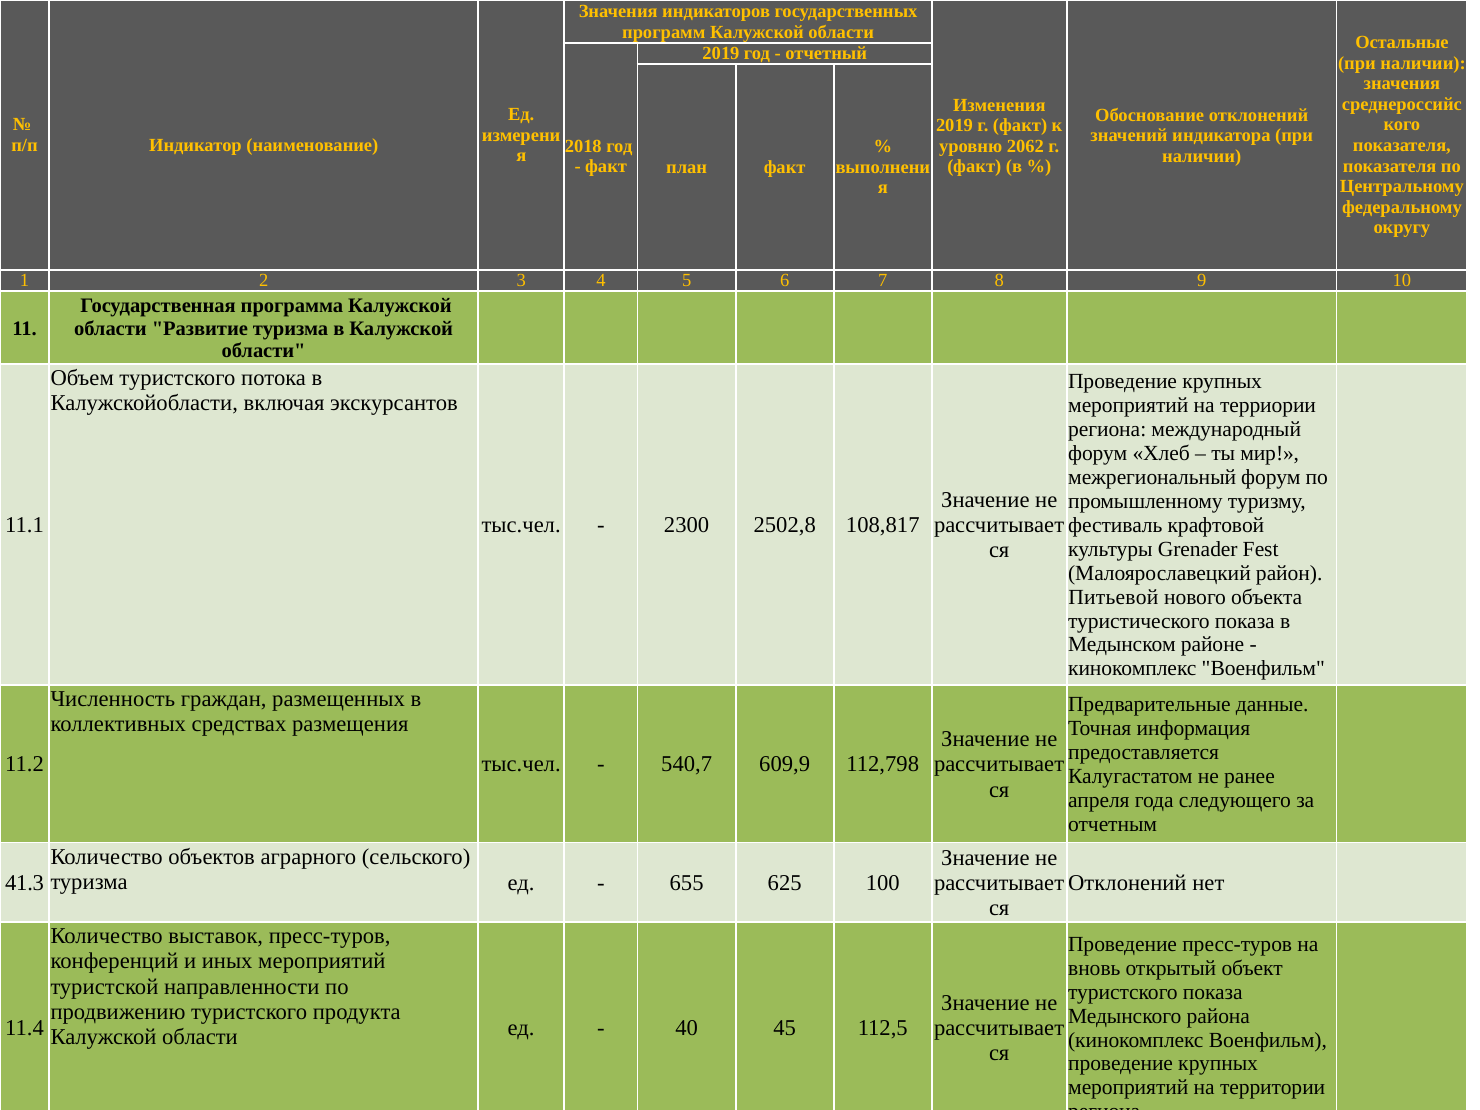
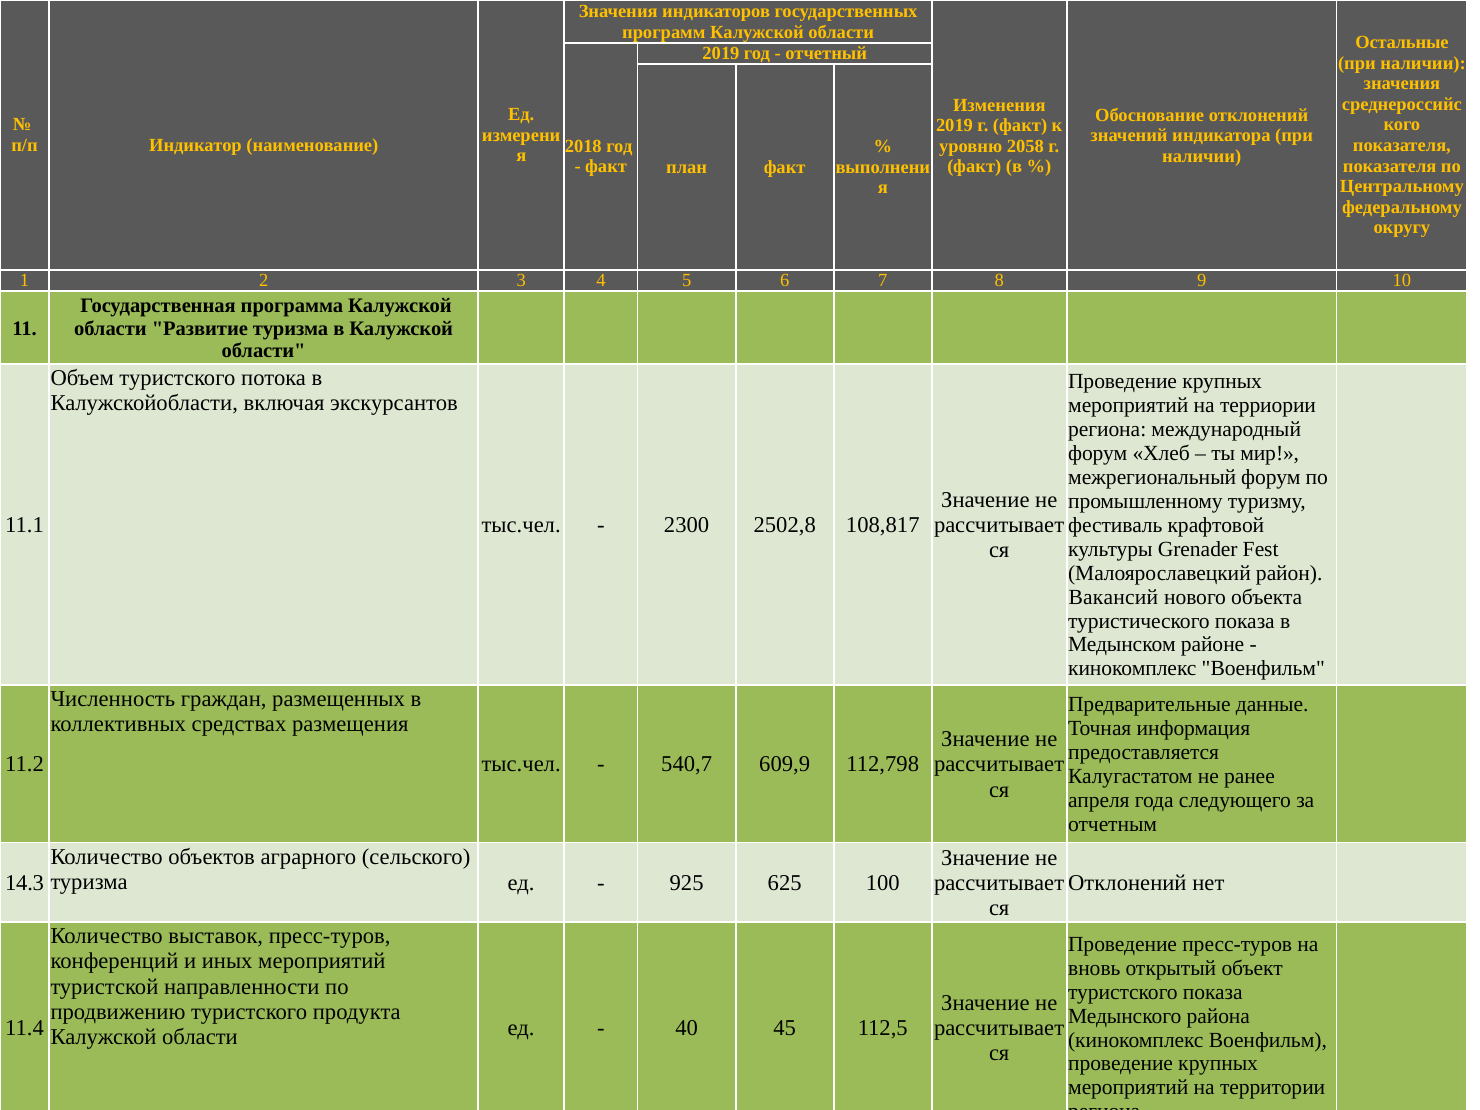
2062: 2062 -> 2058 (1025, 146)
Питьевой: Питьевой -> Вакансий (1113, 597)
655: 655 -> 925 (687, 883)
41.3: 41.3 -> 14.3 (25, 883)
